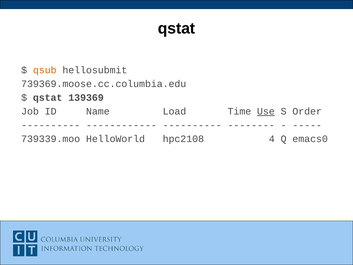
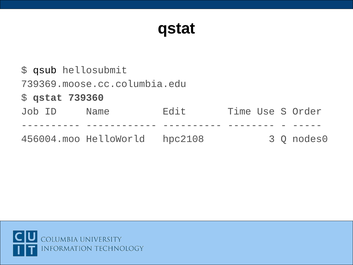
qsub colour: orange -> black (45, 70)
139369: 139369 -> 739360 (86, 98)
Load: Load -> Edit (174, 111)
Use underline: present -> none (266, 111)
739339.moo: 739339.moo -> 456004.moo (51, 139)
4: 4 -> 3 (272, 139)
emacs0: emacs0 -> nodes0 (310, 139)
